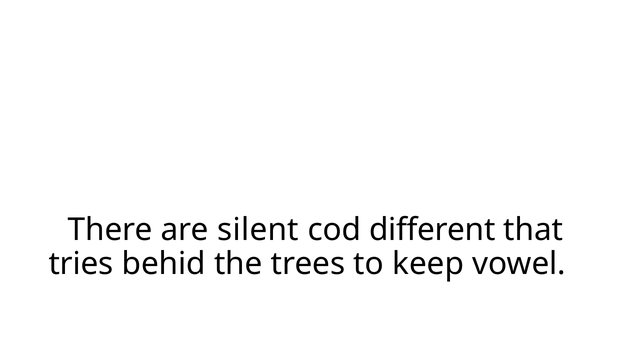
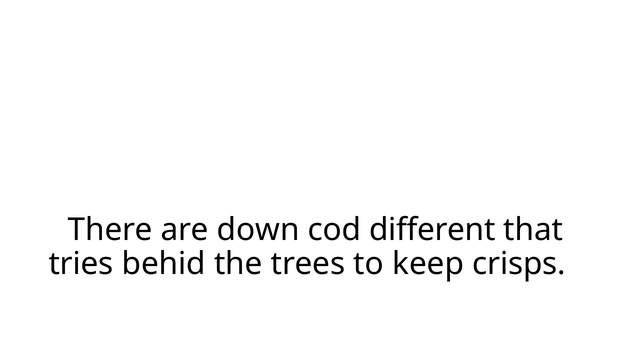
silent: silent -> down (258, 230)
vowel: vowel -> crisps (519, 264)
